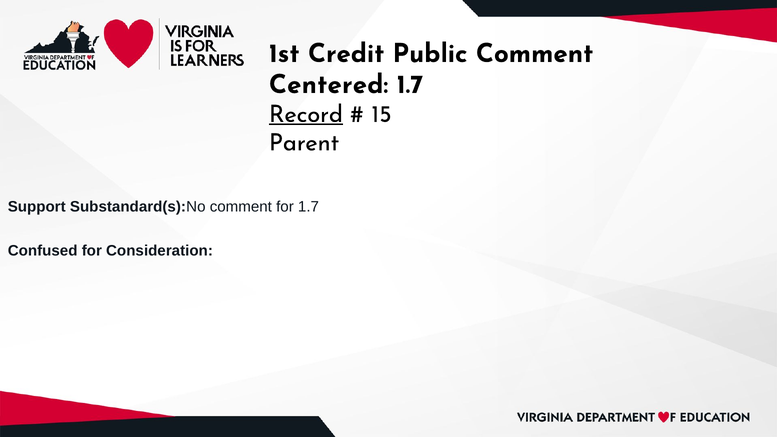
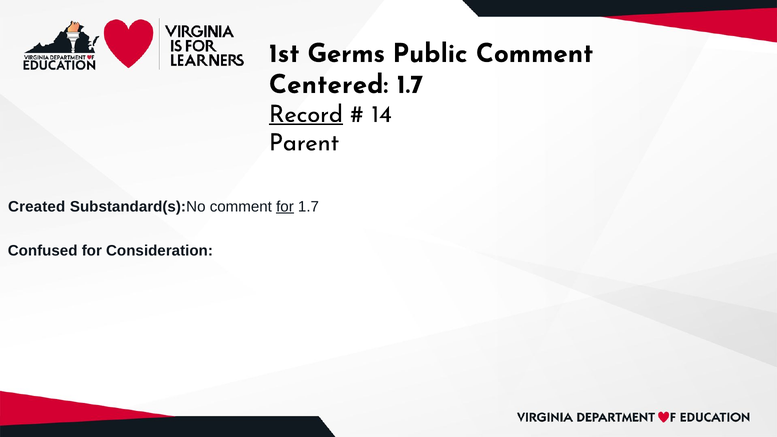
Credit: Credit -> Germs (346, 53)
15: 15 -> 14 (382, 114)
Support: Support -> Created (37, 207)
for underline: none -> present (285, 207)
